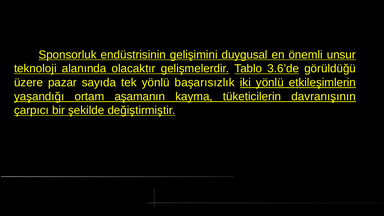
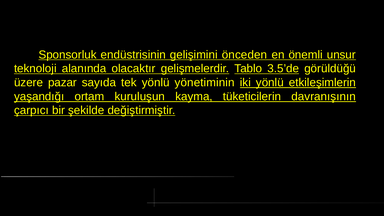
duygusal: duygusal -> önceden (245, 55)
3.6’de: 3.6’de -> 3.5’de (283, 69)
başarısızlık: başarısızlık -> yönetiminin (205, 83)
aşamanın: aşamanın -> kuruluşun (140, 96)
